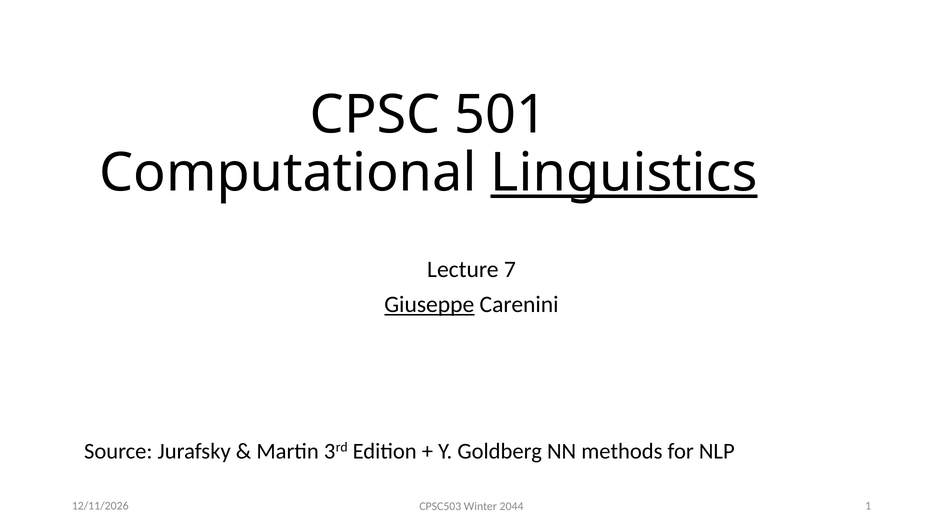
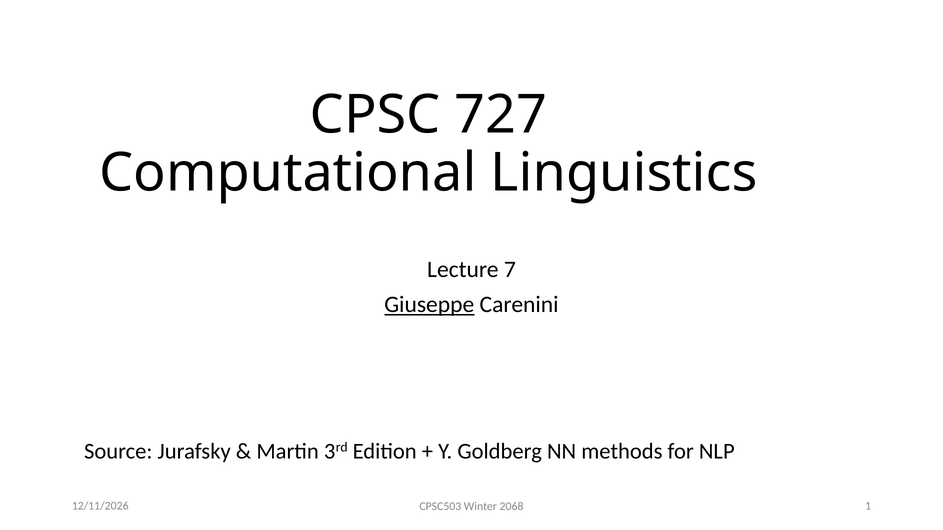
501: 501 -> 727 (501, 115)
Linguistics underline: present -> none (624, 173)
2044: 2044 -> 2068 (512, 507)
